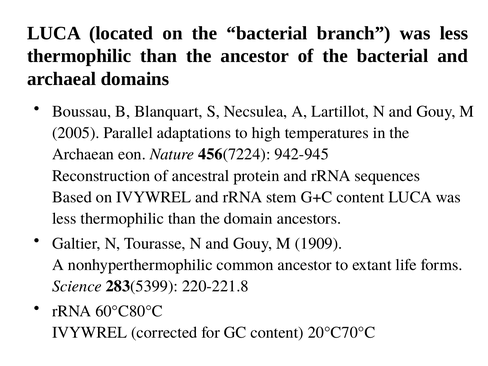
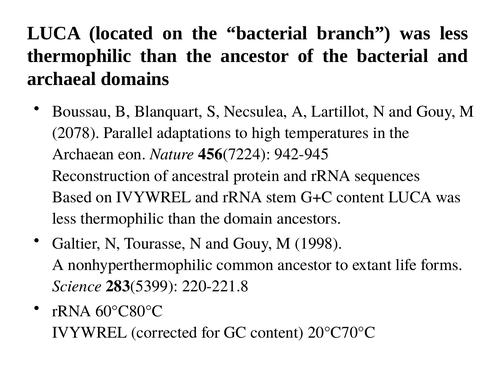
2005: 2005 -> 2078 (76, 133)
1909: 1909 -> 1998 (319, 243)
